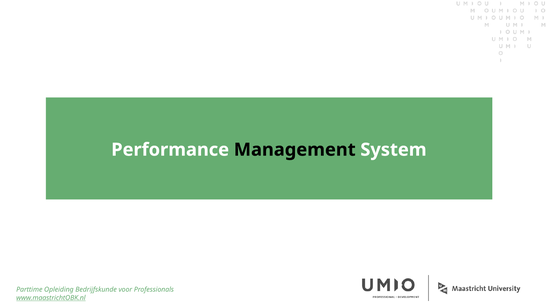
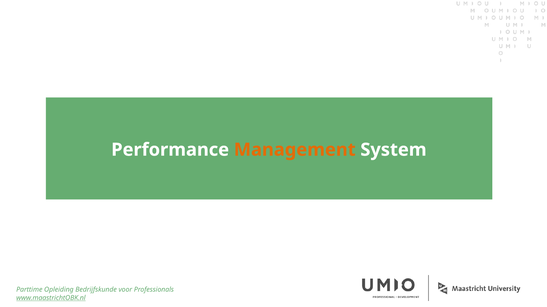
Management colour: black -> orange (295, 150)
